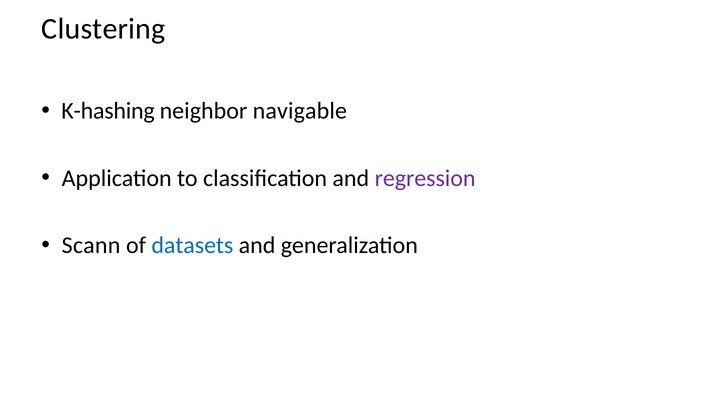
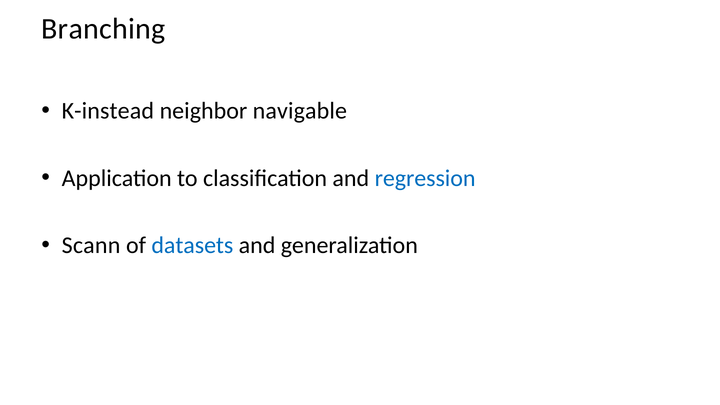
Clustering: Clustering -> Branching (103, 29)
K-hashing: K-hashing -> K-instead (108, 111)
regression colour: purple -> blue (425, 178)
